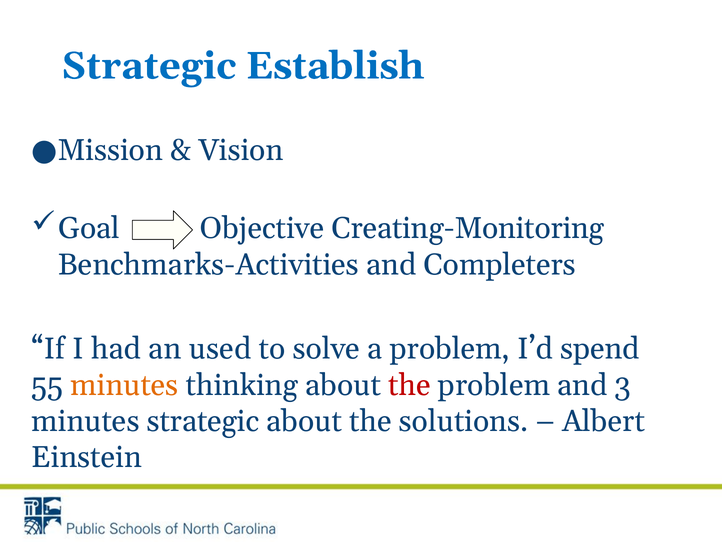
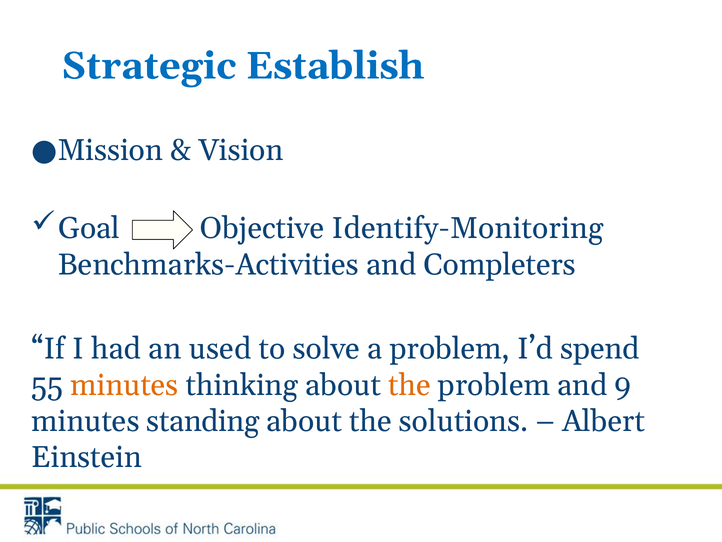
Creating-Monitoring: Creating-Monitoring -> Identify-Monitoring (468, 228)
the colour: red -> orange (410, 385)
3: 3 -> 9 (623, 385)
minutes strategic: strategic -> standing (203, 421)
